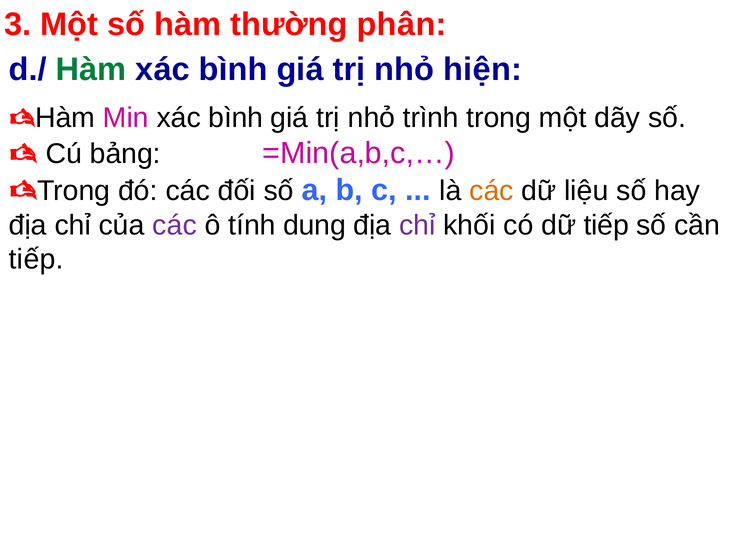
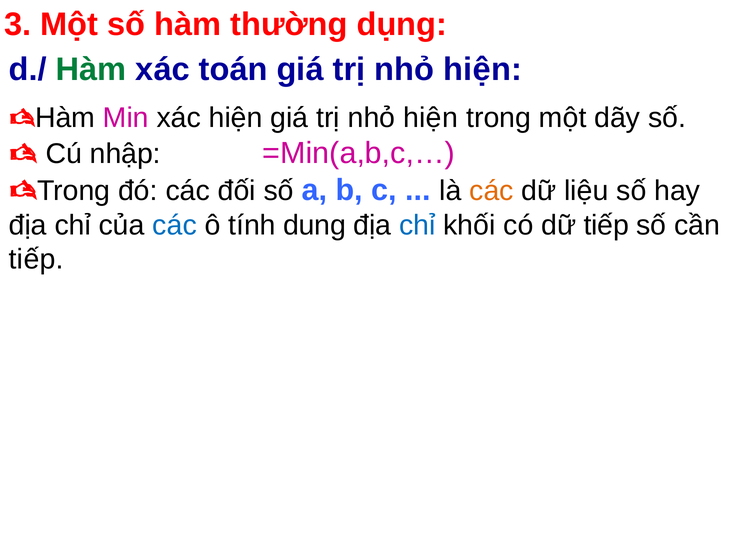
phân: phân -> dụng (402, 24)
bình: bình -> toán (233, 70)
Min xác bình: bình -> hiện (236, 118)
trình: trình -> hiện (431, 118)
bảng: bảng -> nhập (125, 154)
các colour: purple -> blue (175, 225)
chỉ colour: purple -> blue (417, 225)
